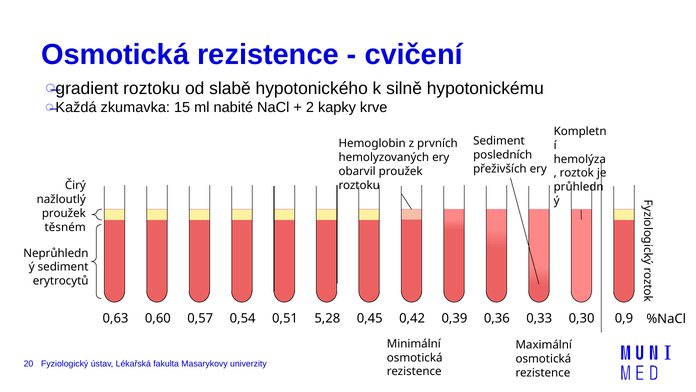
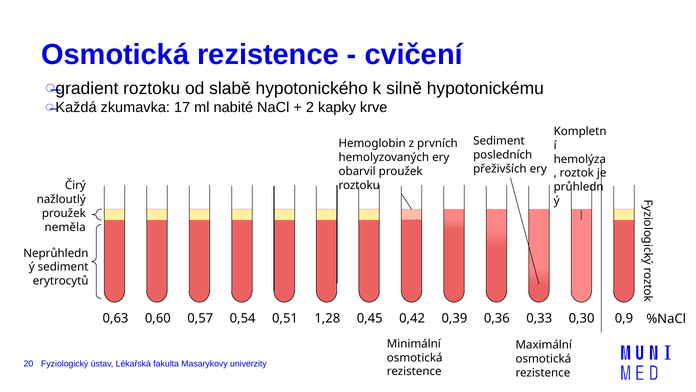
15: 15 -> 17 (182, 107)
těsném: těsném -> neměla (65, 227)
5,28: 5,28 -> 1,28 (327, 318)
